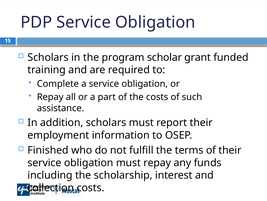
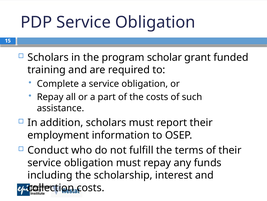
Finished: Finished -> Conduct (48, 150)
